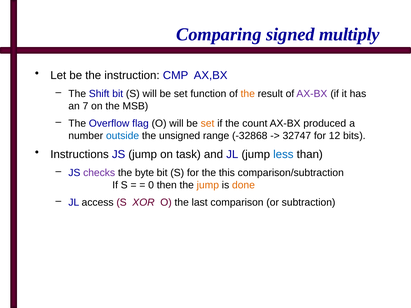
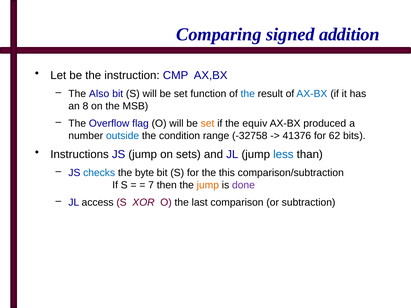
multiply: multiply -> addition (349, 34)
Shift: Shift -> Also (99, 94)
the colour: orange -> blue (248, 94)
AX-BX colour: purple -> blue (312, 94)
7: 7 -> 8 (85, 106)
count: count -> equiv (255, 124)
unsigned: unsigned -> condition (180, 136)
-32868: -32868 -> -32758 (250, 136)
32747: 32747 -> 41376 (297, 136)
12: 12 -> 62 (335, 136)
task: task -> sets (188, 154)
checks colour: purple -> blue (99, 173)
0: 0 -> 7 (151, 185)
done colour: orange -> purple (243, 185)
